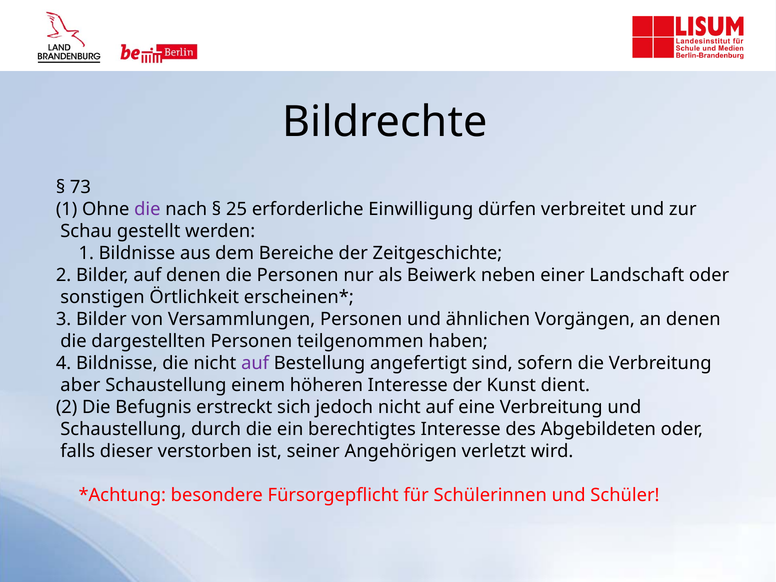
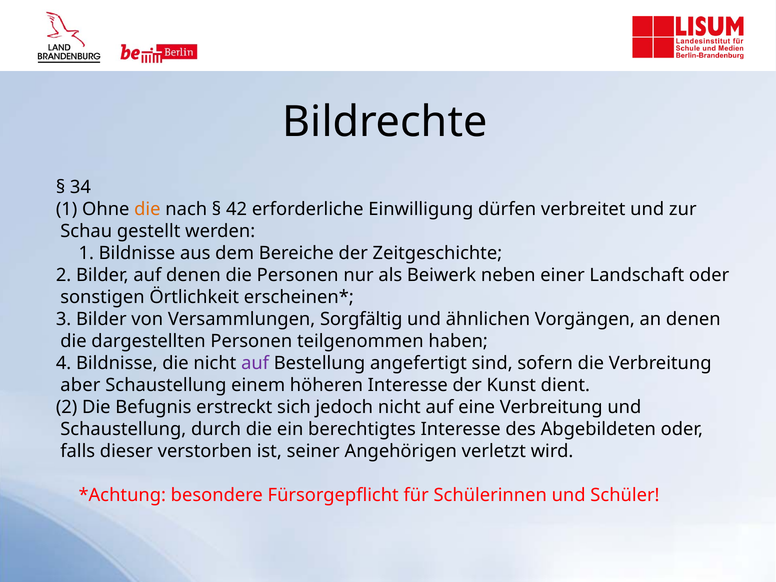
73: 73 -> 34 (80, 187)
die colour: purple -> orange (147, 209)
25: 25 -> 42 (237, 209)
Versammlungen Personen: Personen -> Sorgfältig (361, 319)
